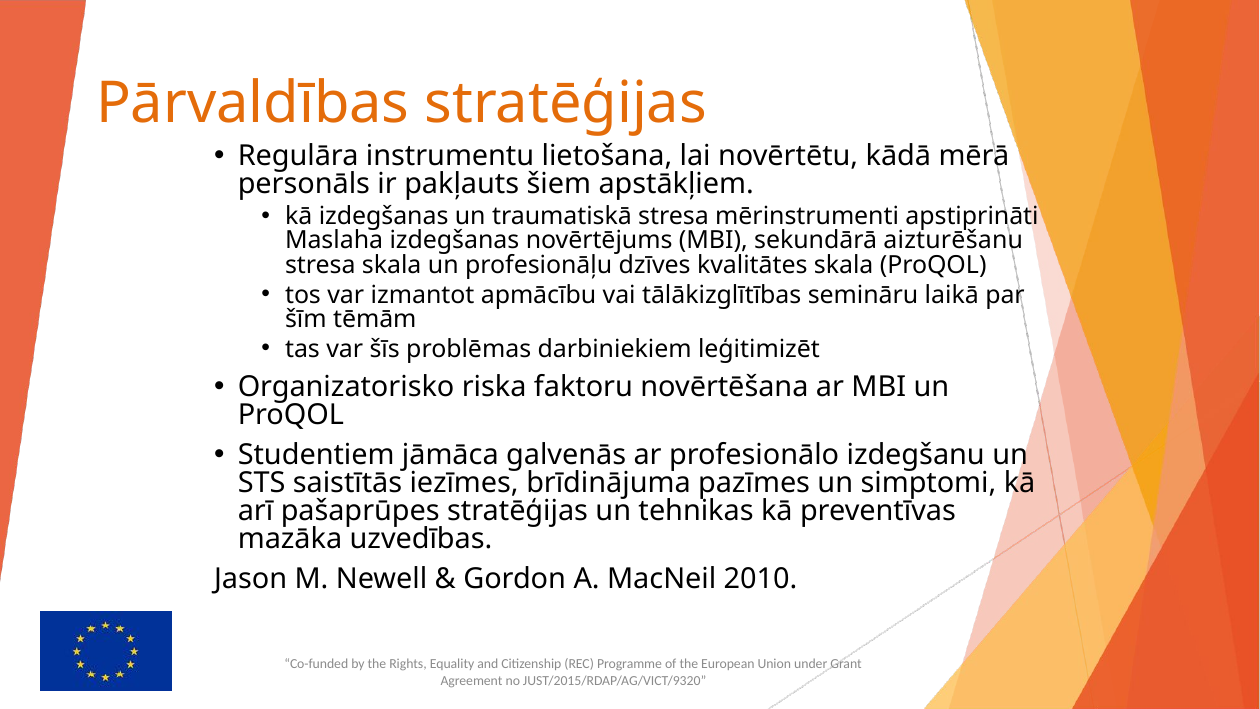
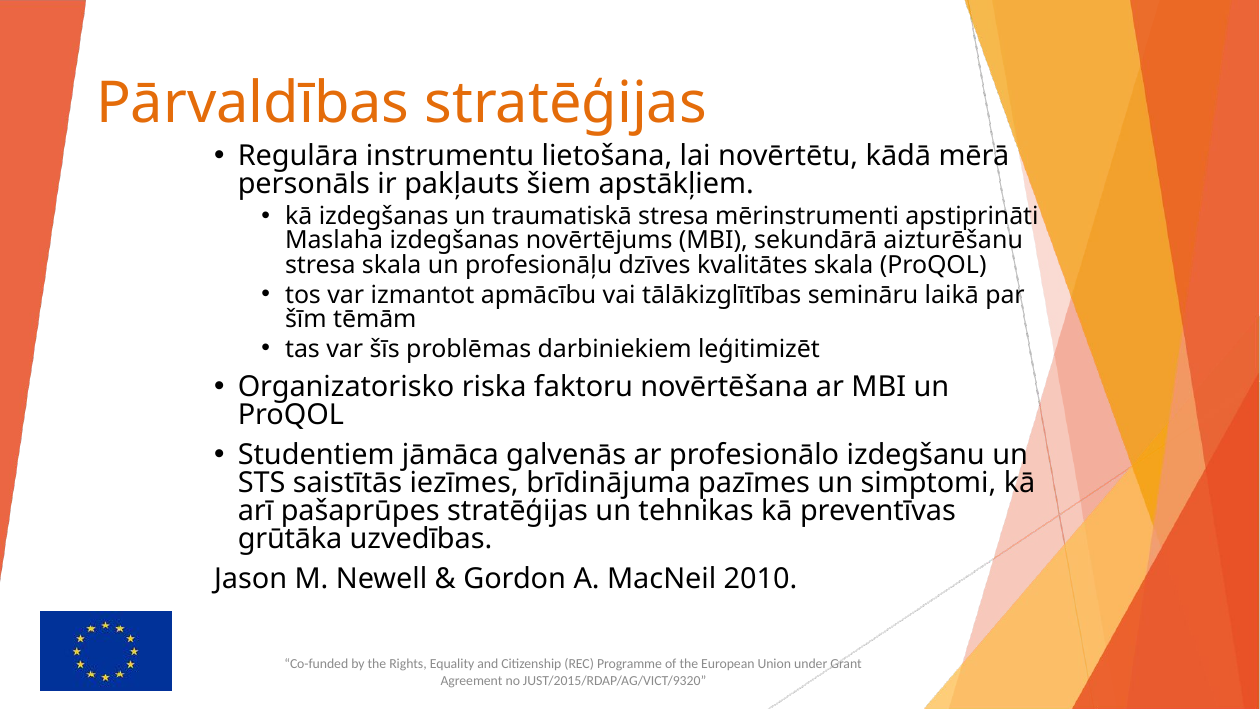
mazāka: mazāka -> grūtāka (290, 539)
